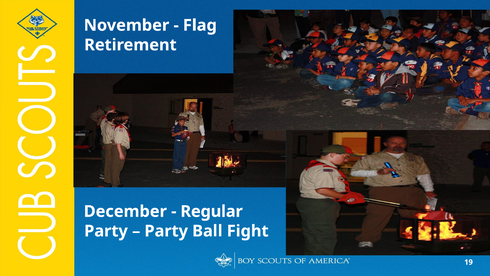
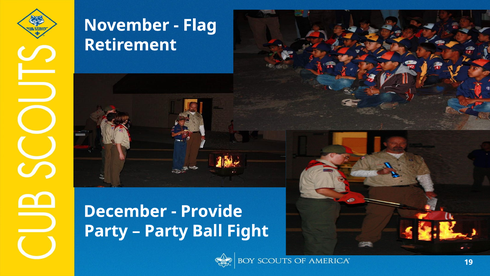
Regular: Regular -> Provide (212, 211)
